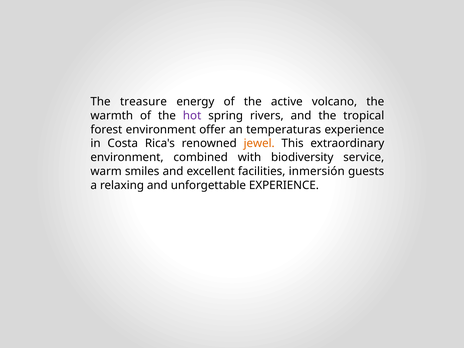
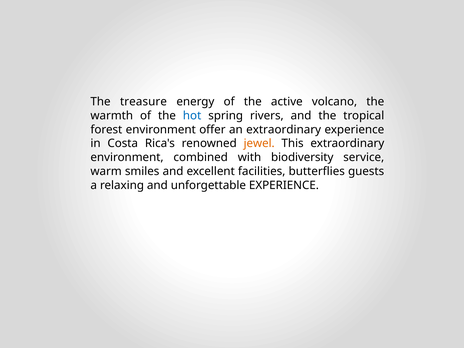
hot colour: purple -> blue (192, 116)
an temperaturas: temperaturas -> extraordinary (284, 130)
inmersión: inmersión -> butterflies (317, 171)
